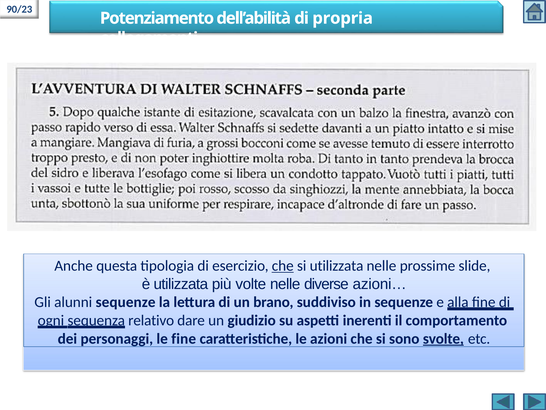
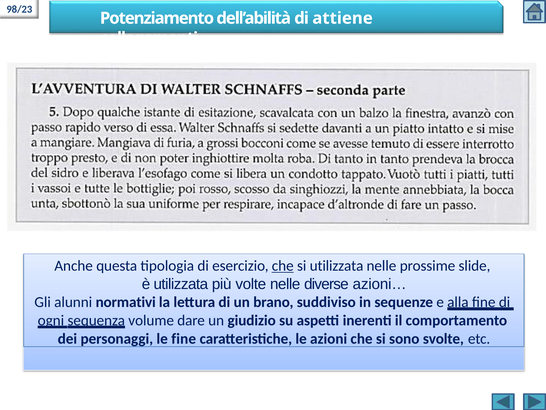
90/23: 90/23 -> 98/23 (19, 9)
propria: propria -> attiene (343, 18)
alunni sequenze: sequenze -> normativi (126, 302)
relativo: relativo -> volume (151, 320)
svolte underline: present -> none (443, 338)
